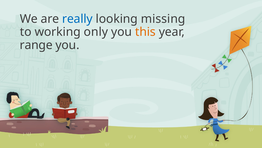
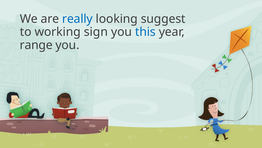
missing: missing -> suggest (163, 19)
only: only -> sign (96, 32)
this colour: orange -> blue (145, 32)
